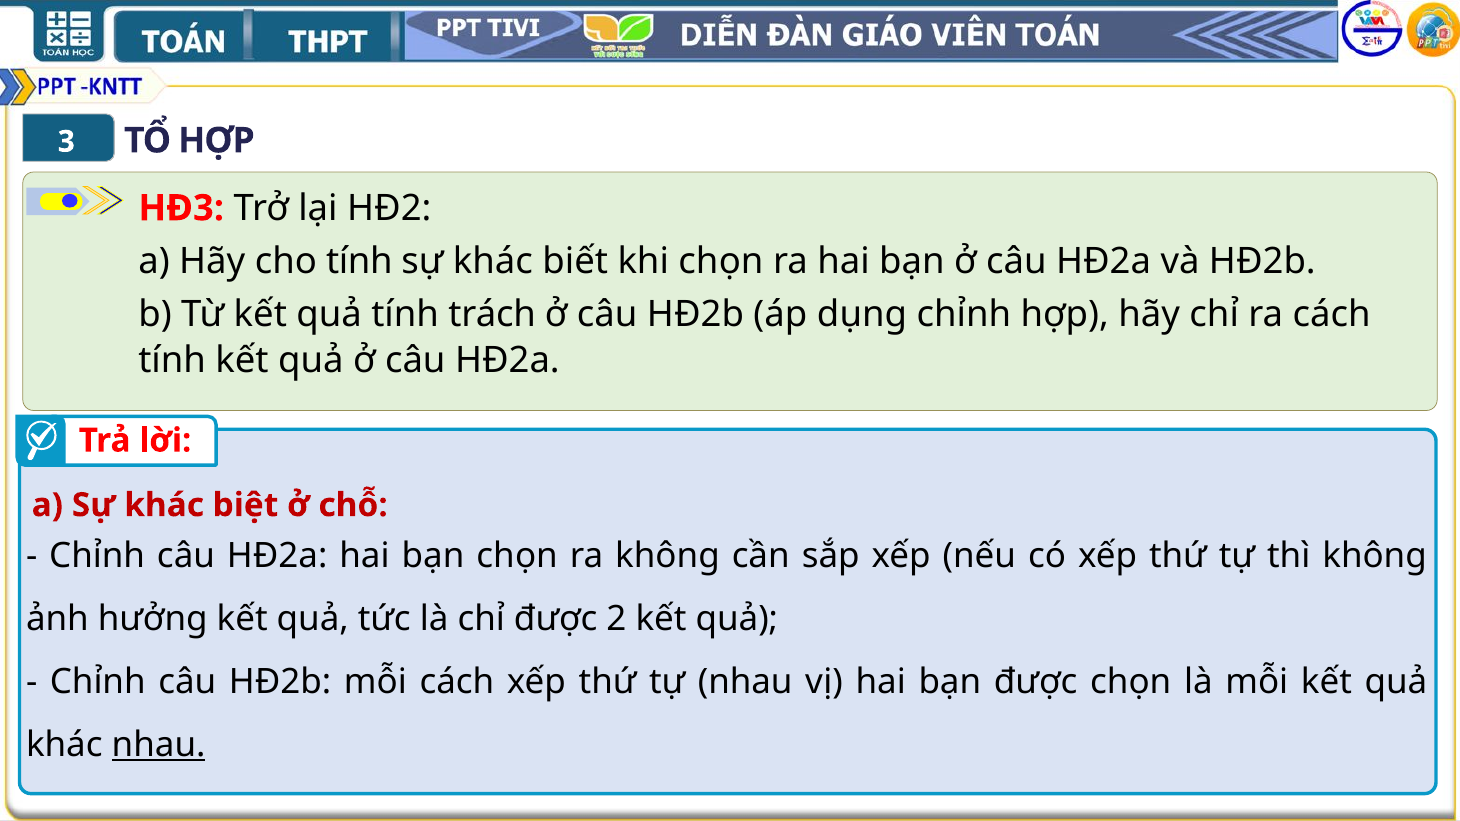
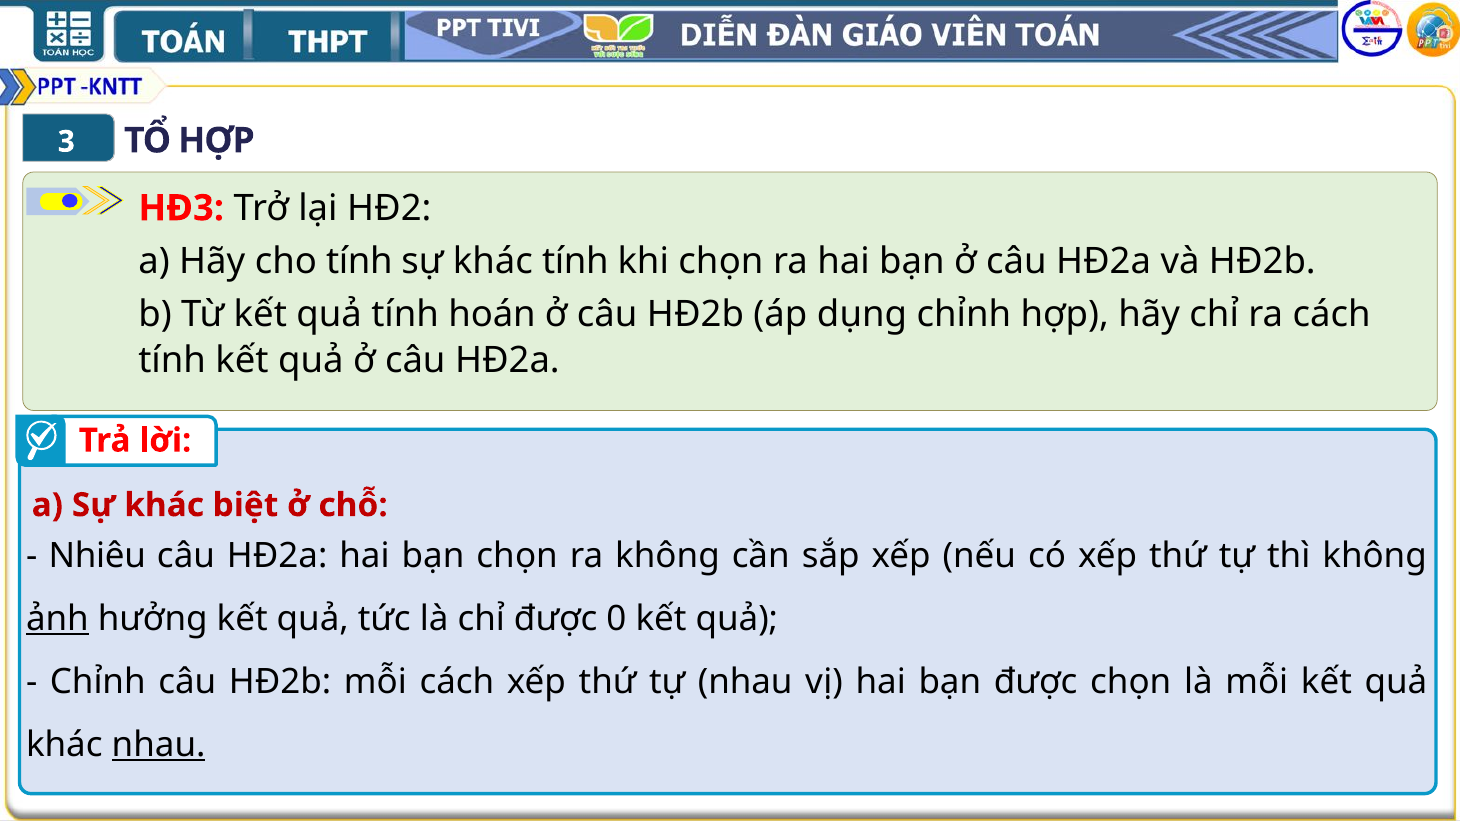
khác biết: biết -> tính (575, 261)
trách: trách -> hoán (492, 314)
Chỉnh: Chỉnh -> Nhiêu (97, 556)
ảnh underline: none -> present (57, 619)
2: 2 -> 0 (616, 619)
